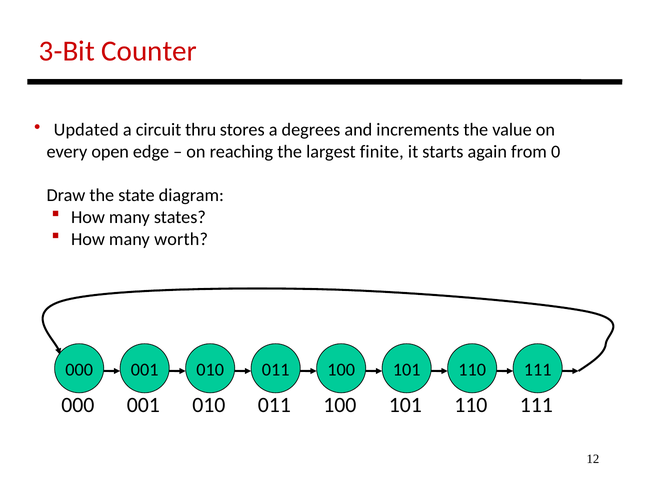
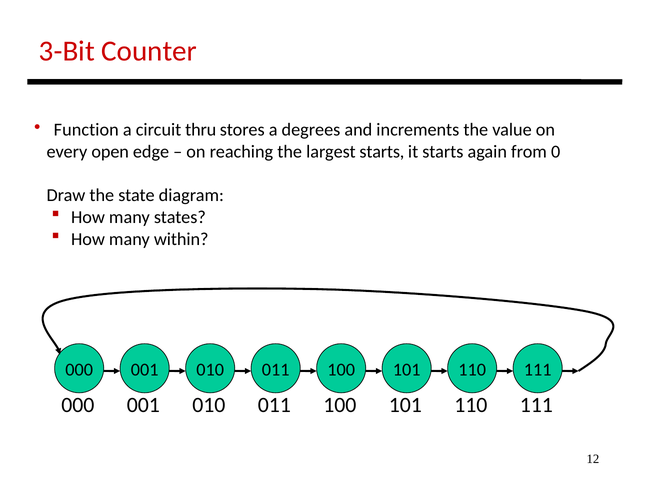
Updated: Updated -> Function (86, 130)
largest finite: finite -> starts (382, 152)
worth: worth -> within (181, 239)
